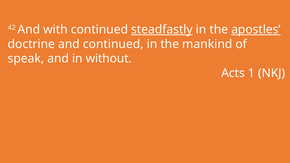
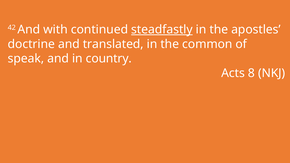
apostles underline: present -> none (256, 30)
and continued: continued -> translated (113, 44)
mankind: mankind -> common (207, 44)
without: without -> country (109, 59)
1: 1 -> 8 (251, 73)
